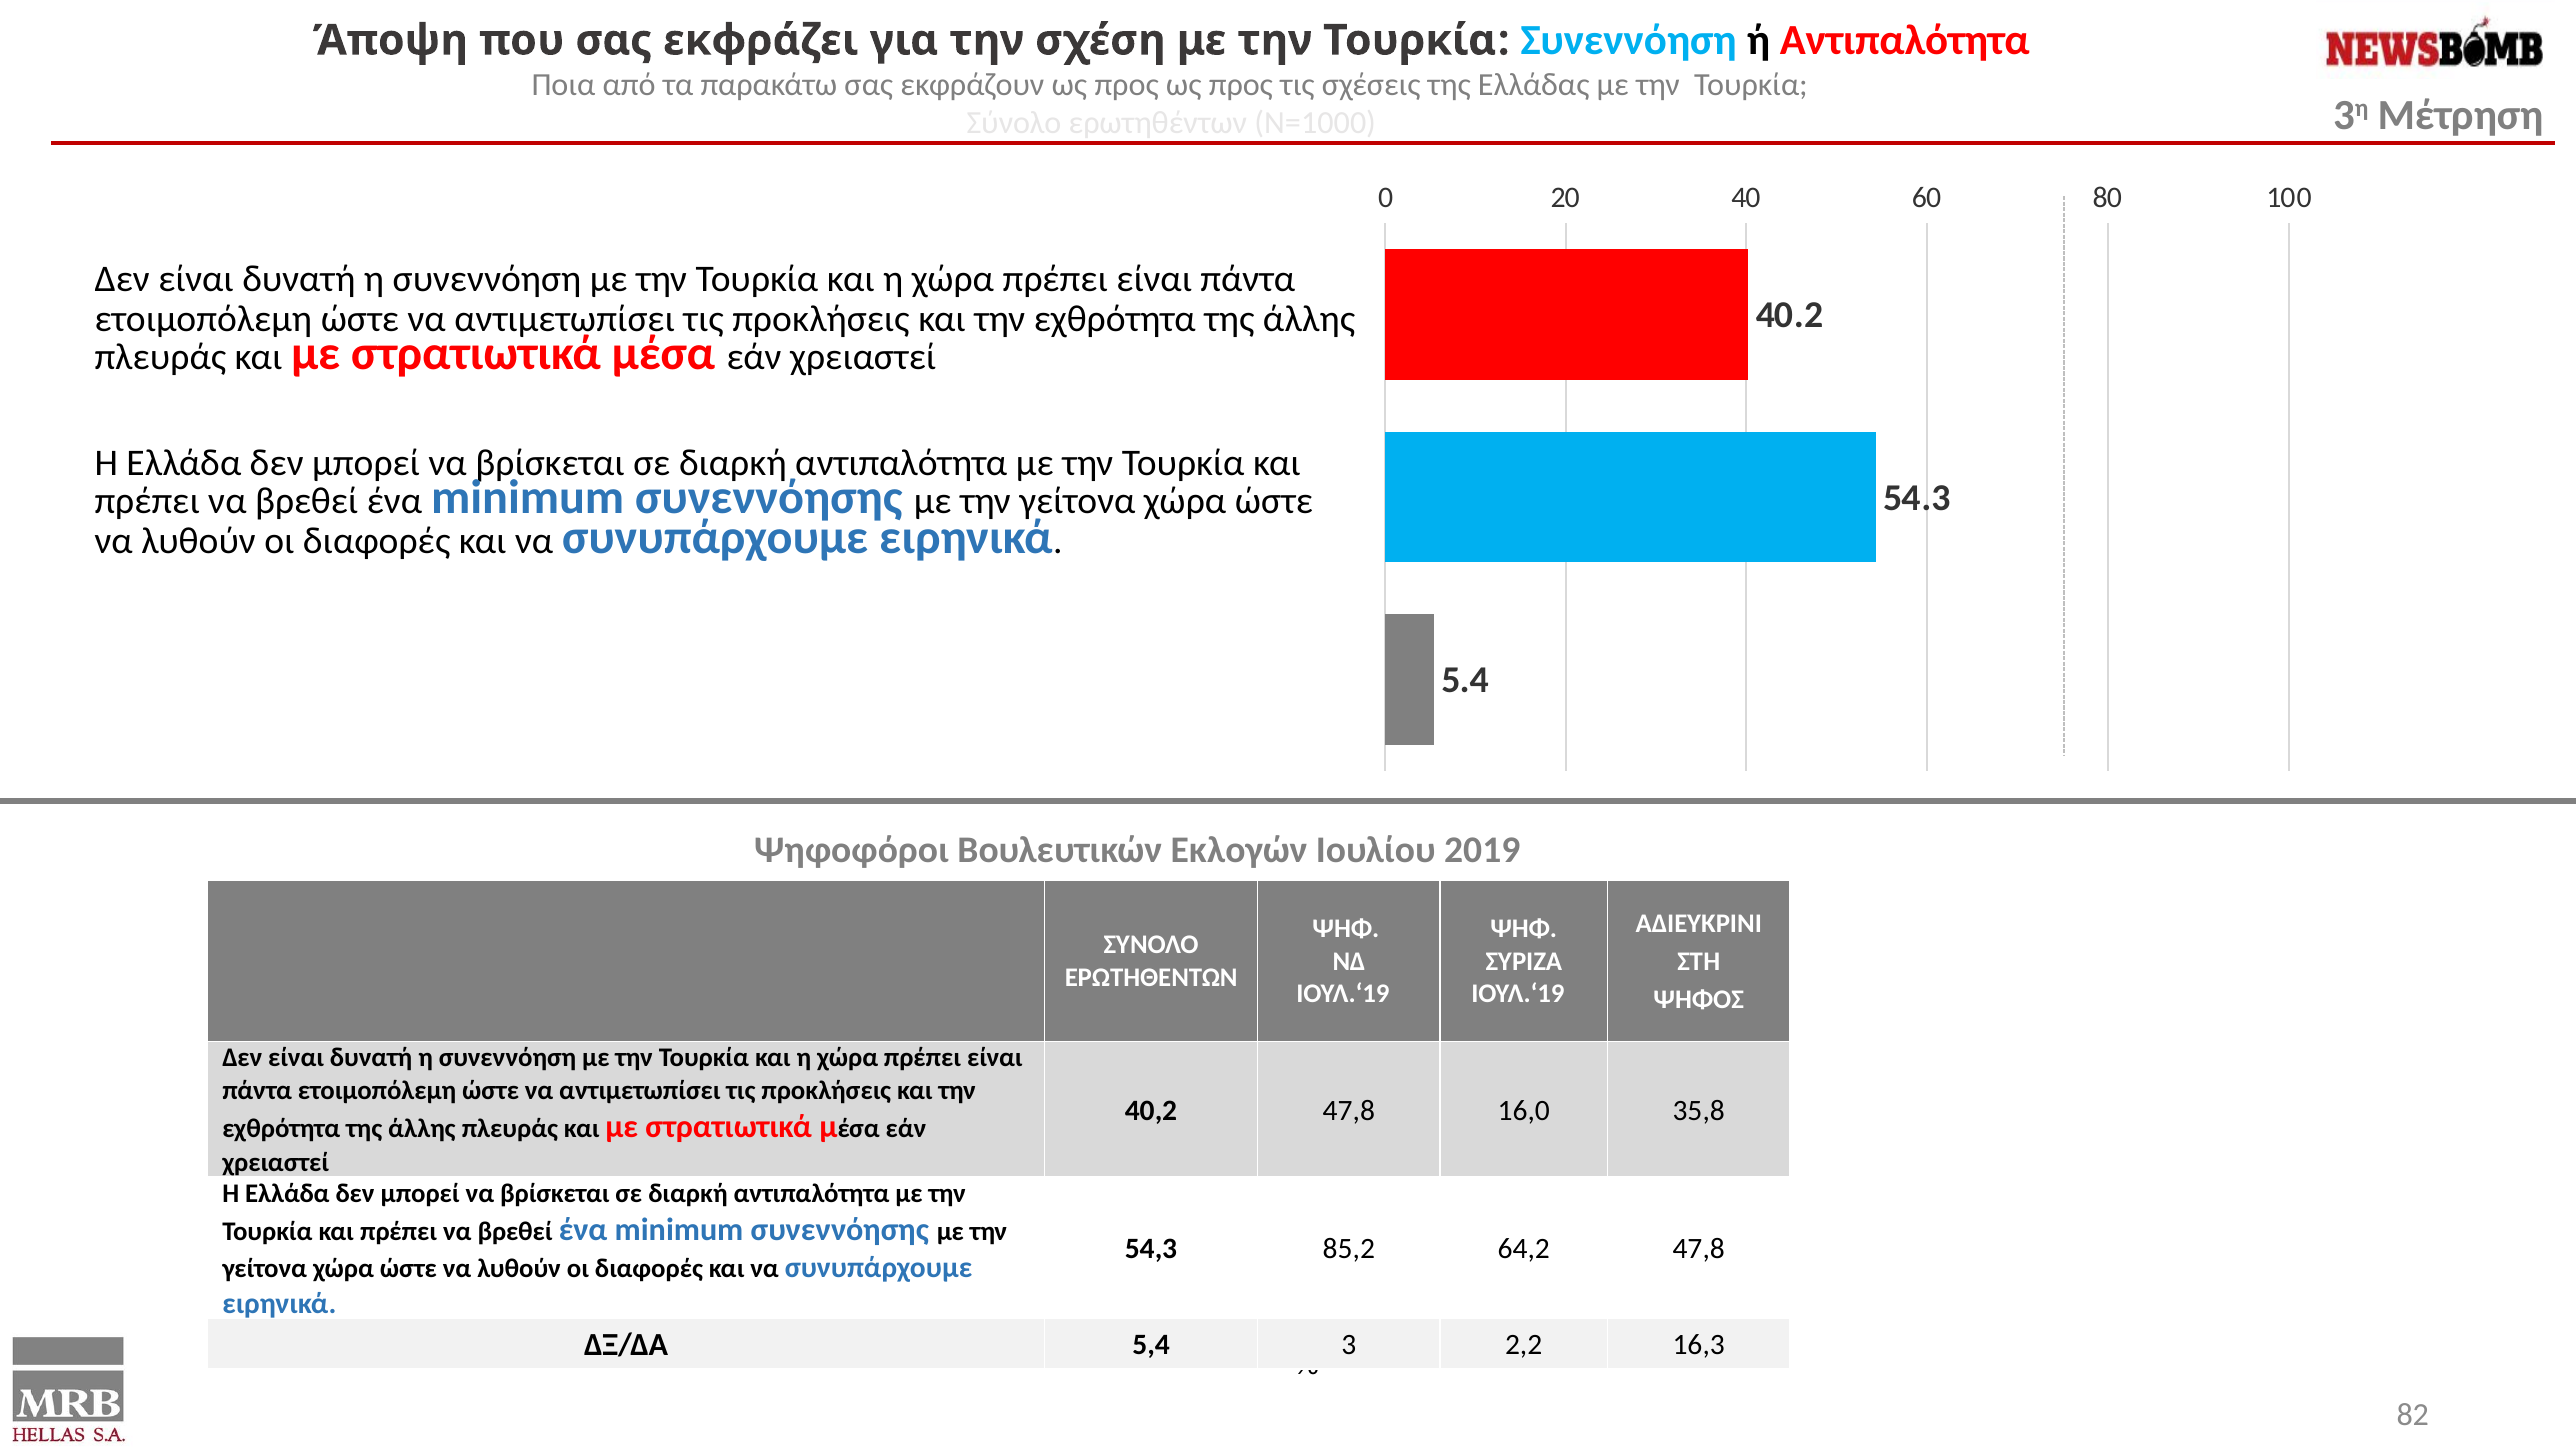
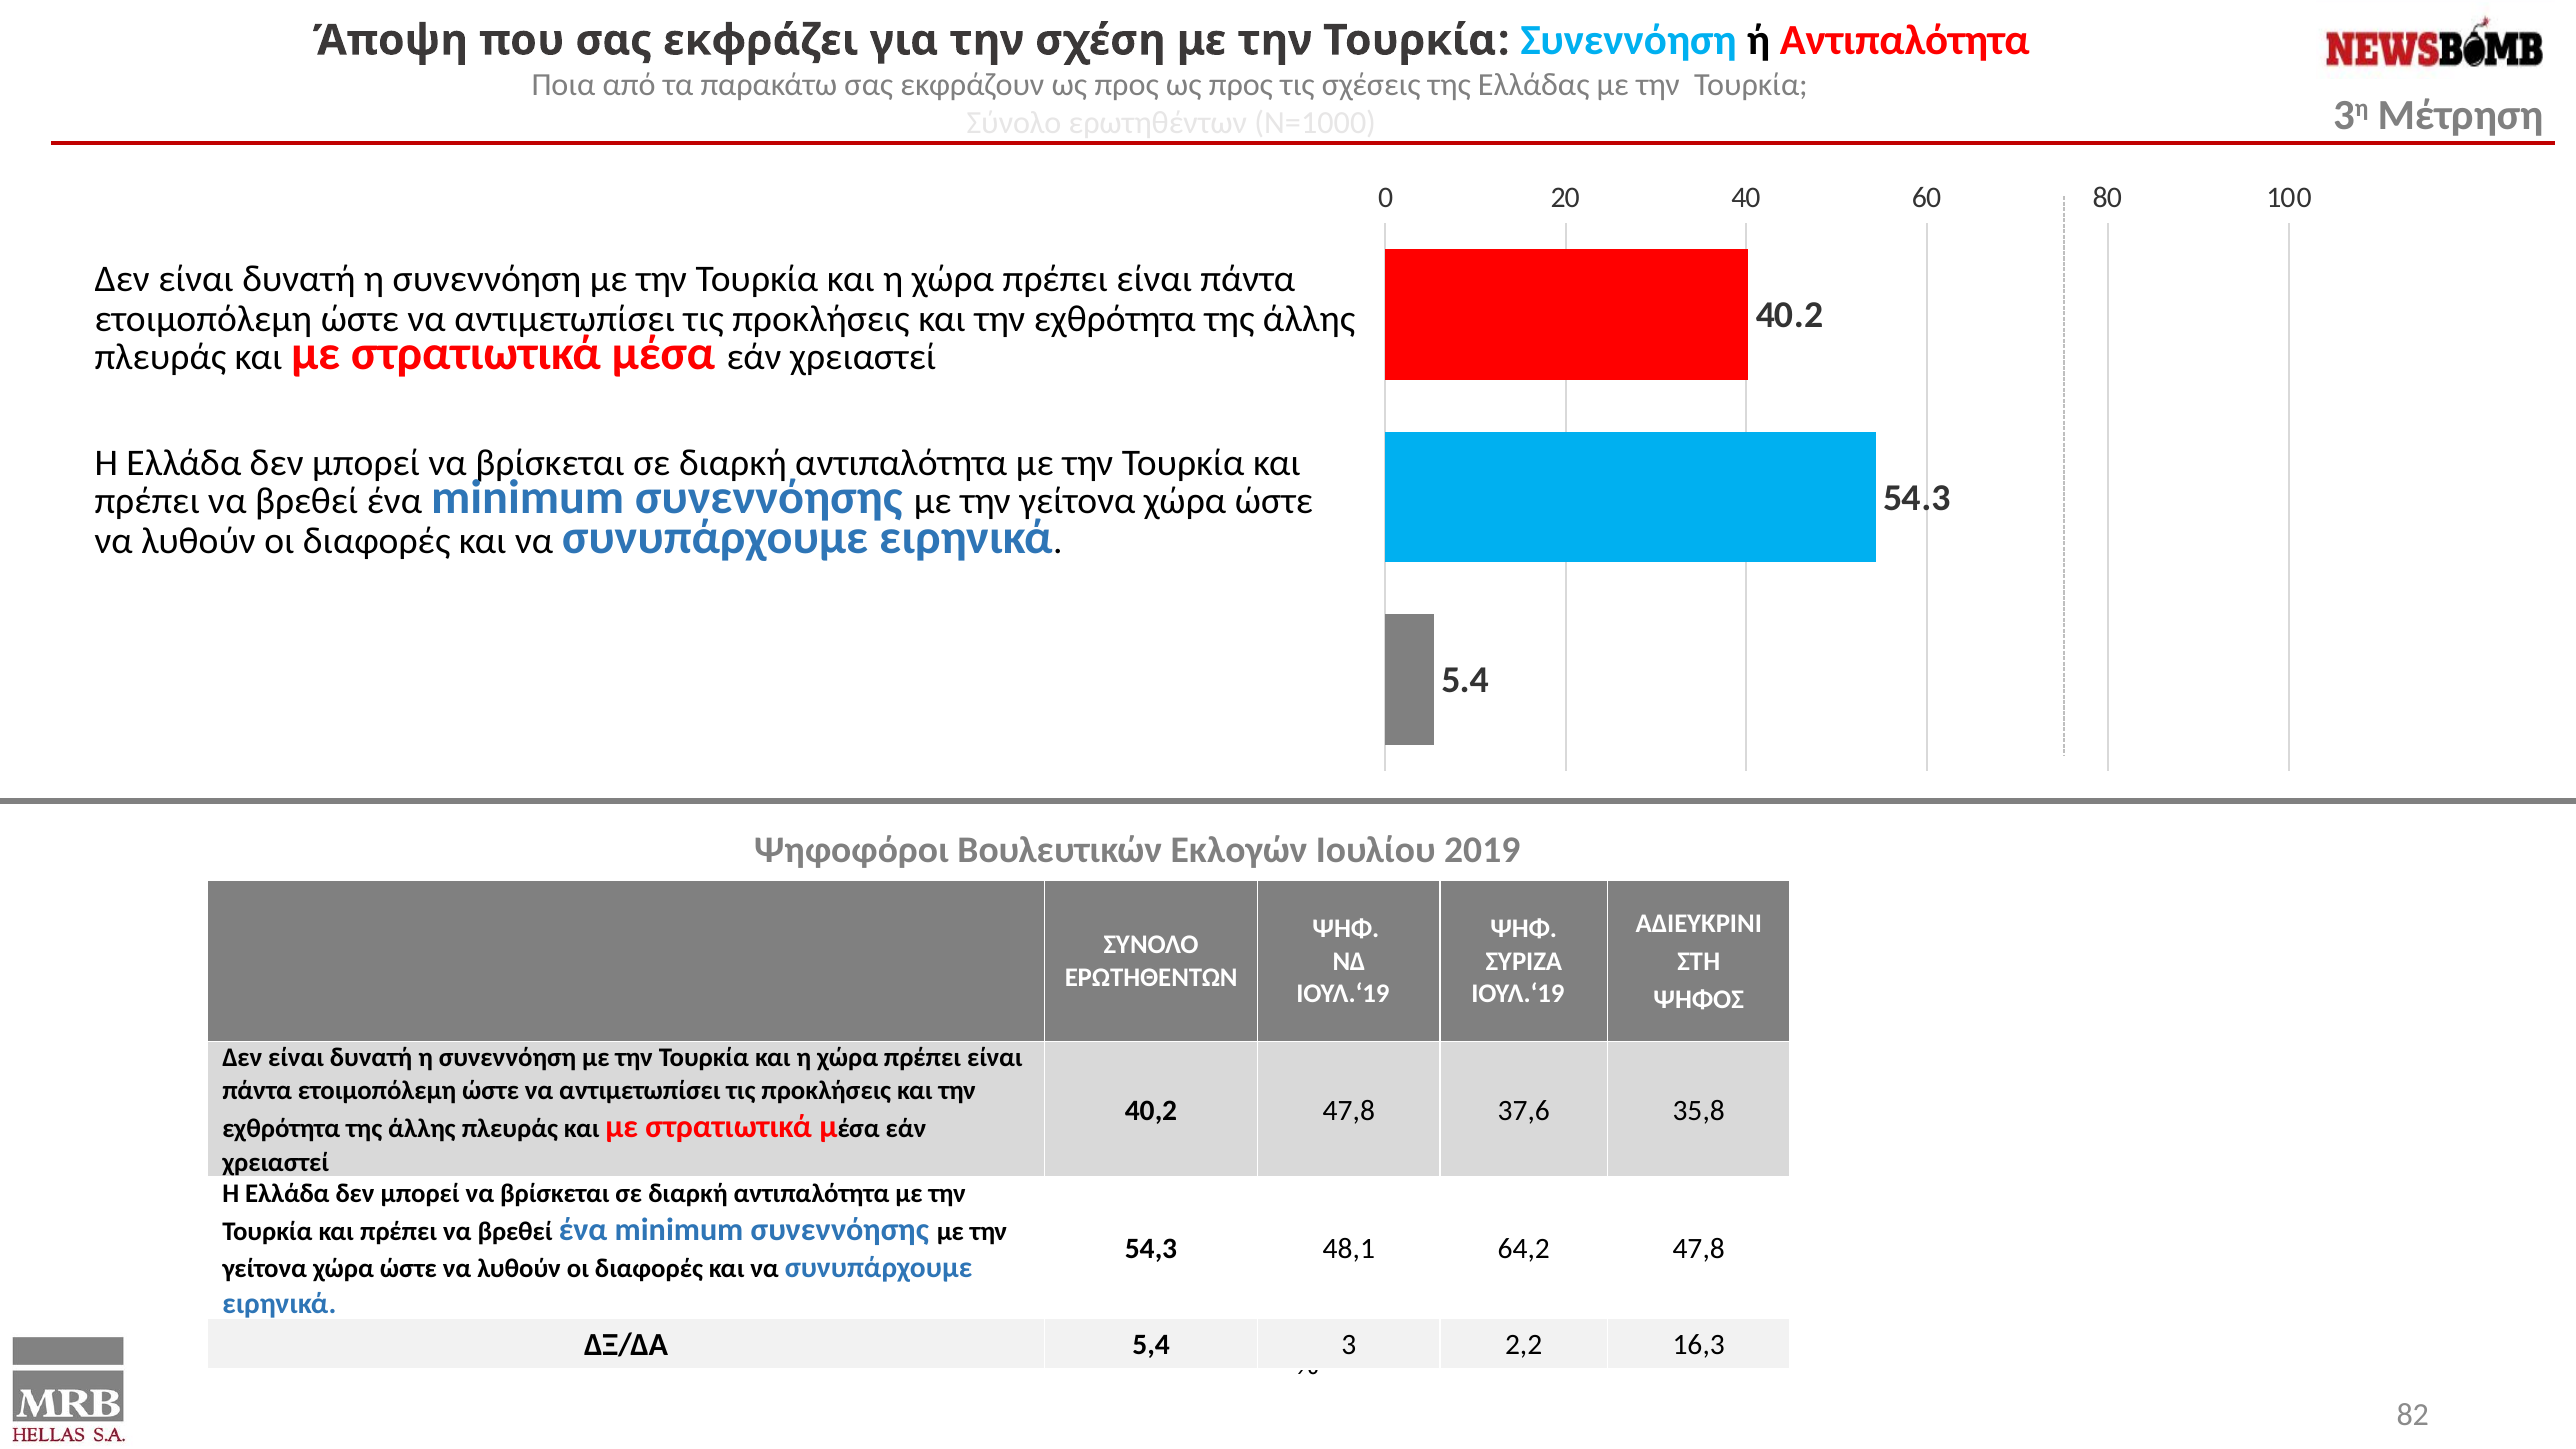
16,0: 16,0 -> 37,6 (1524, 1111)
85,2: 85,2 -> 48,1 (1349, 1249)
